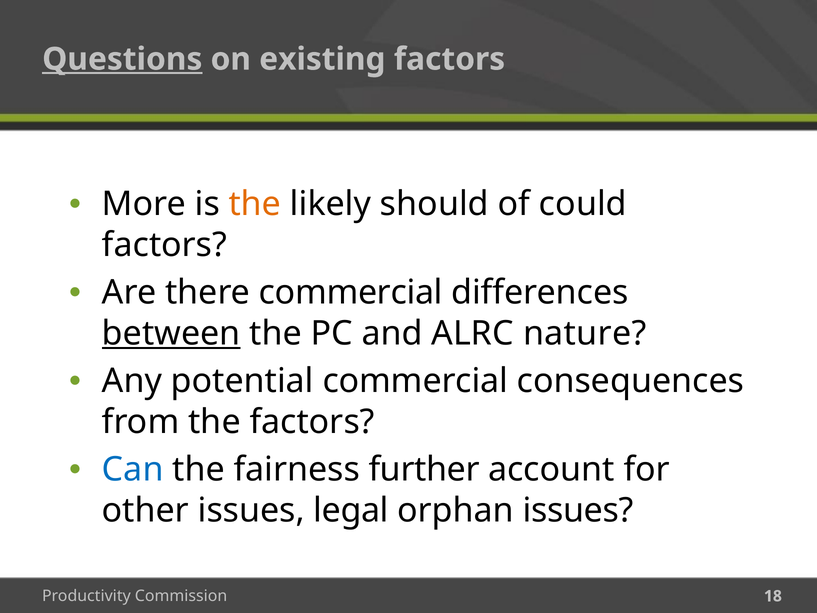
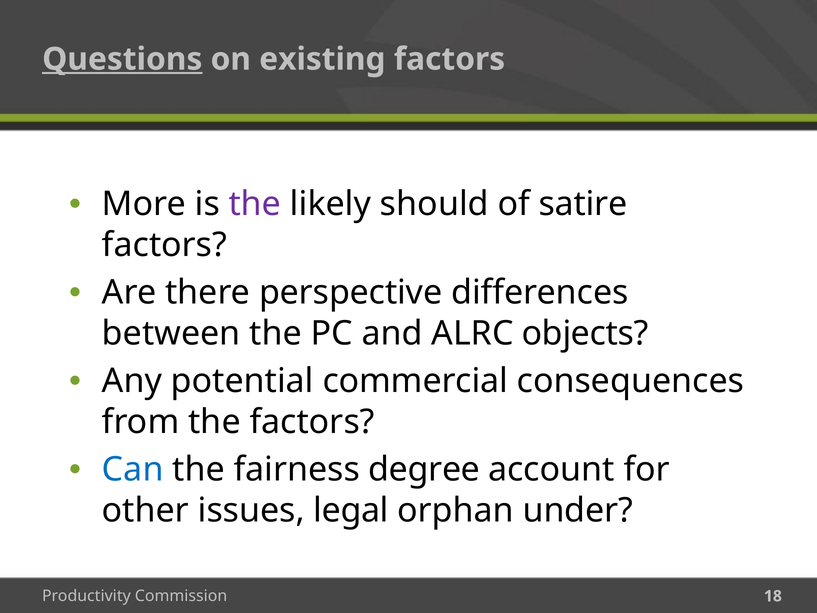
the colour: orange -> purple (255, 204)
could: could -> satire (583, 204)
there commercial: commercial -> perspective (351, 292)
between underline: present -> none (171, 333)
nature: nature -> objects (585, 333)
further: further -> degree (424, 469)
orphan issues: issues -> under (578, 510)
